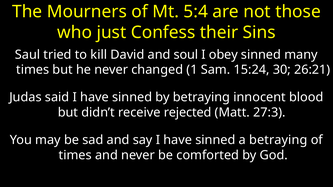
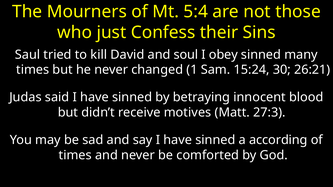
rejected: rejected -> motives (188, 113)
a betraying: betraying -> according (278, 140)
